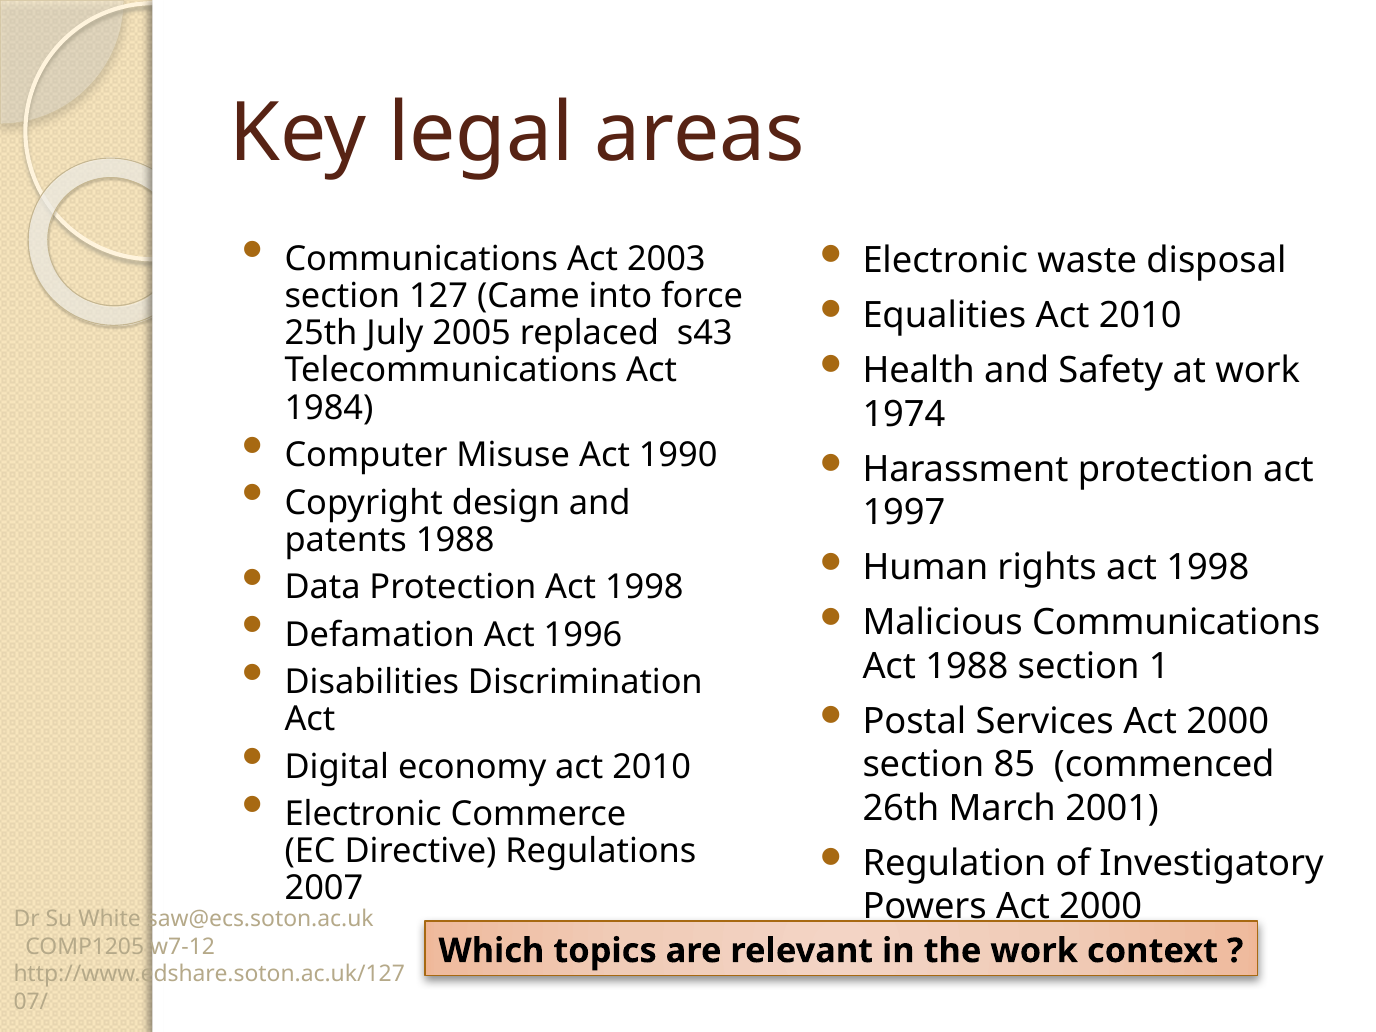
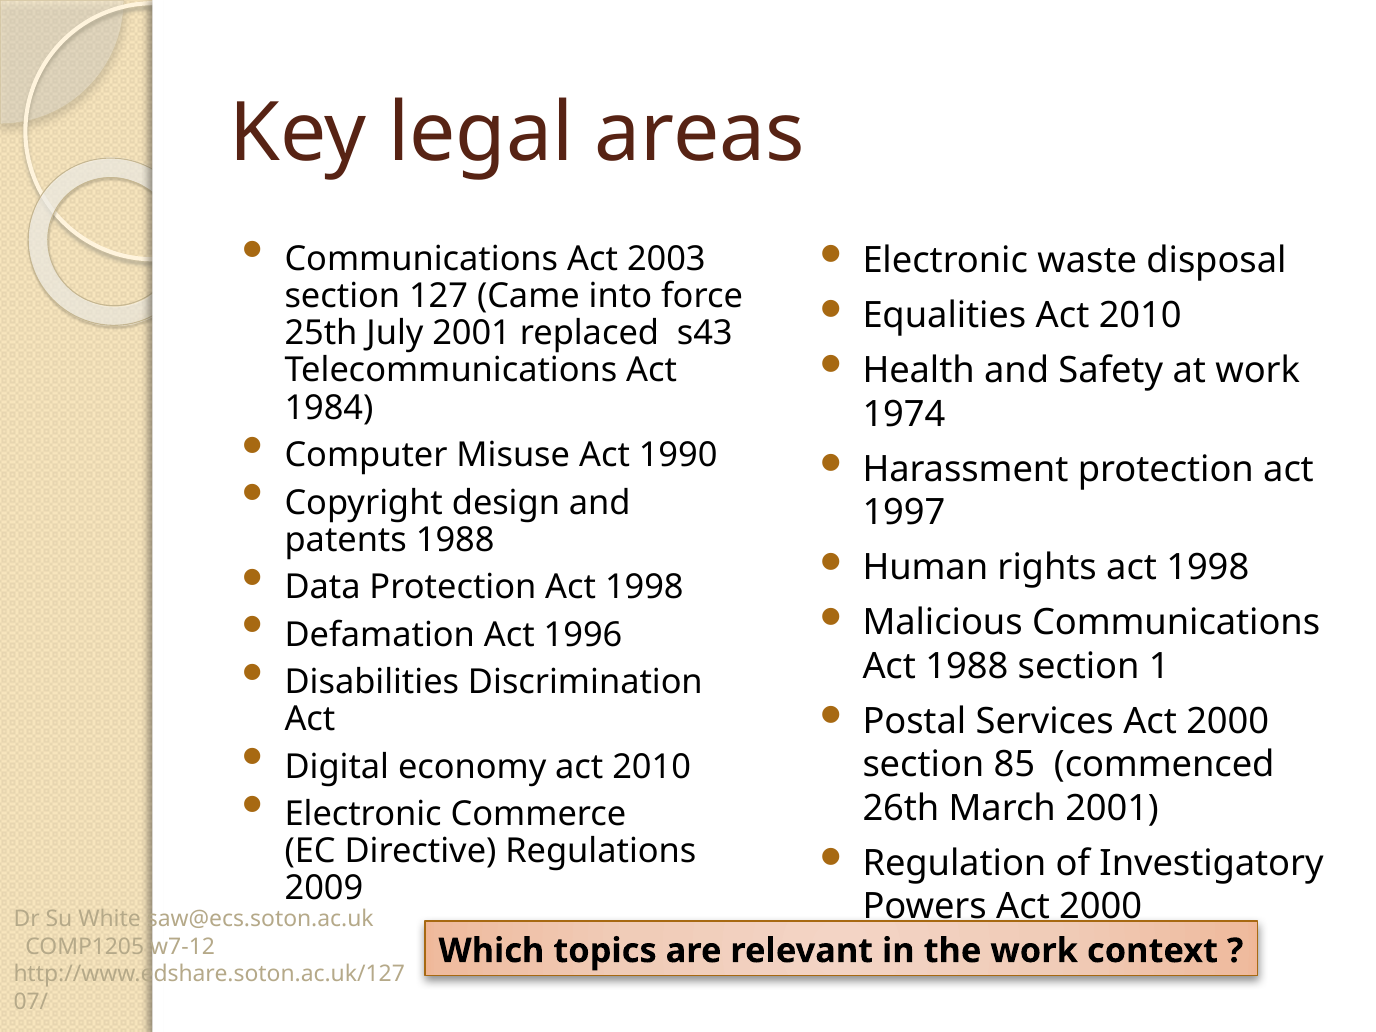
July 2005: 2005 -> 2001 (472, 333)
2007: 2007 -> 2009 (324, 889)
